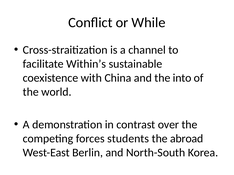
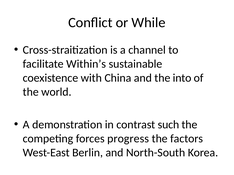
over: over -> such (168, 125)
students: students -> progress (128, 139)
abroad: abroad -> factors (187, 139)
